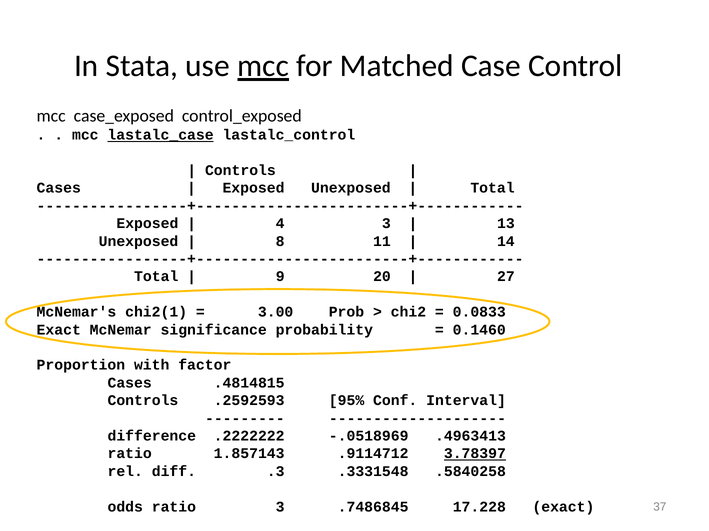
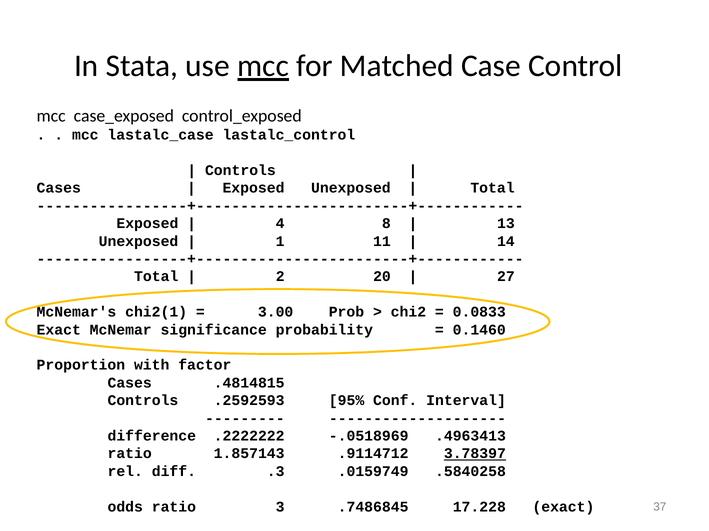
lastalc_case underline: present -> none (161, 135)
4 3: 3 -> 8 (386, 224)
8: 8 -> 1 (280, 242)
9: 9 -> 2 (280, 277)
.3331548: .3331548 -> .0159749 (373, 472)
